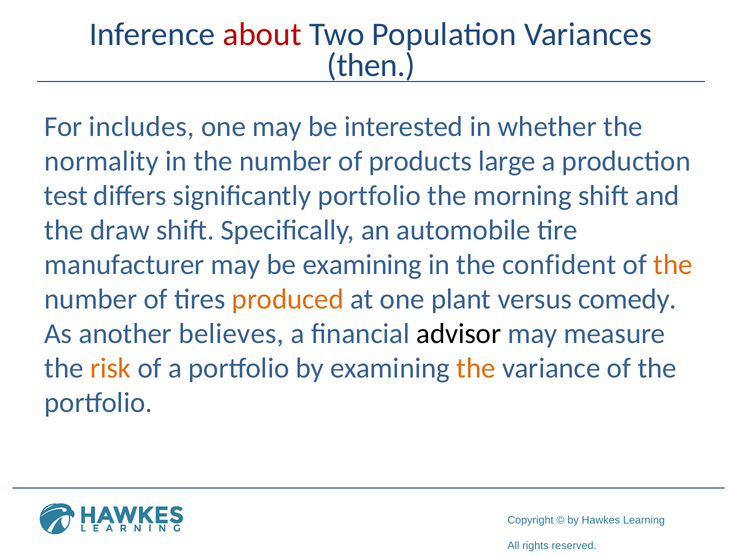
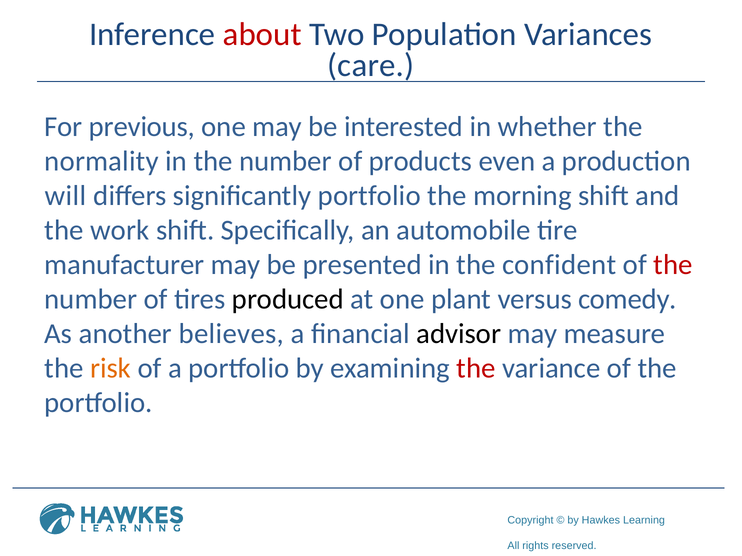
then: then -> care (371, 65)
includes: includes -> previous (142, 127)
large: large -> even (507, 161)
test: test -> will (66, 196)
draw: draw -> work (120, 230)
be examining: examining -> presented (362, 265)
the colour: orange -> red (673, 265)
produced colour: orange -> black (288, 300)
the colour: orange -> red (476, 369)
